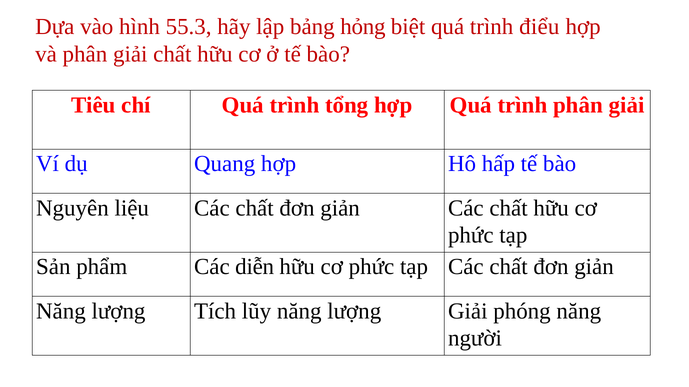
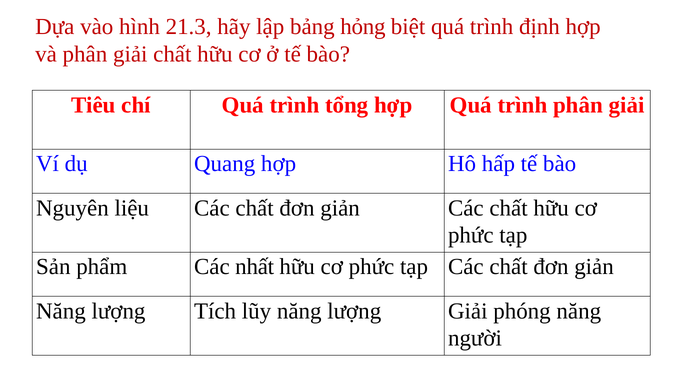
55.3: 55.3 -> 21.3 (189, 27)
điểu: điểu -> định (539, 27)
diễn: diễn -> nhất (255, 267)
